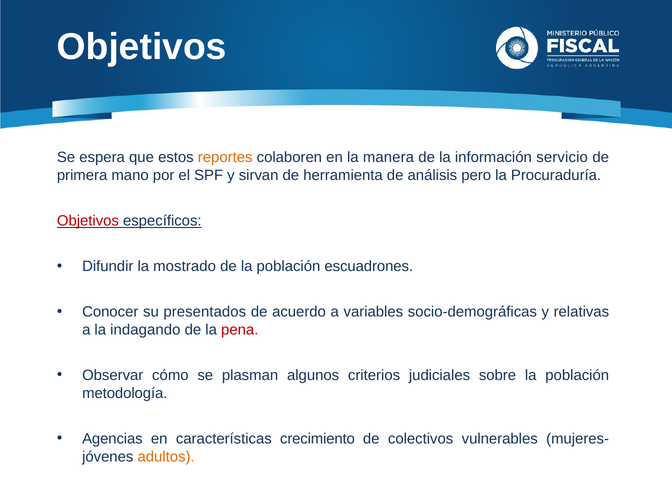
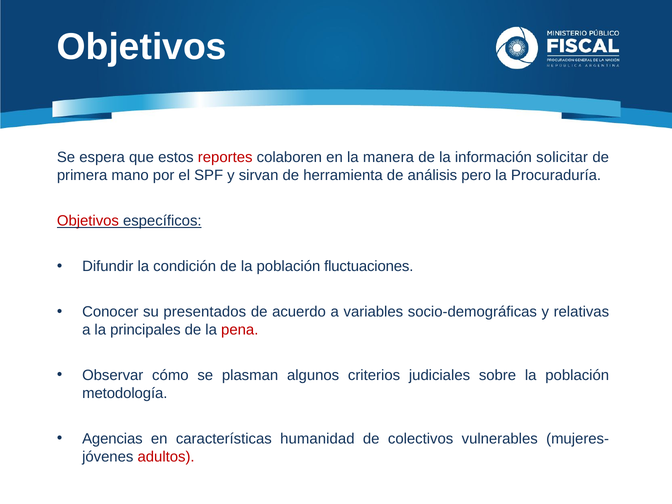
reportes colour: orange -> red (225, 157)
servicio: servicio -> solicitar (562, 157)
mostrado: mostrado -> condición (185, 266)
escuadrones: escuadrones -> fluctuaciones (369, 266)
indagando: indagando -> principales (145, 330)
crecimiento: crecimiento -> humanidad (317, 439)
adultos colour: orange -> red (166, 457)
